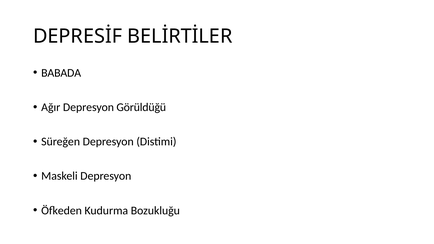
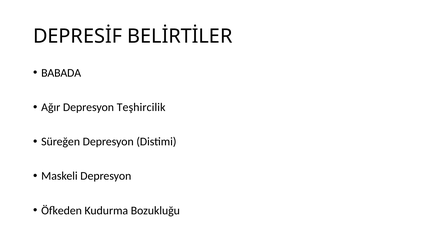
Görüldüğü: Görüldüğü -> Teşhircilik (141, 107)
